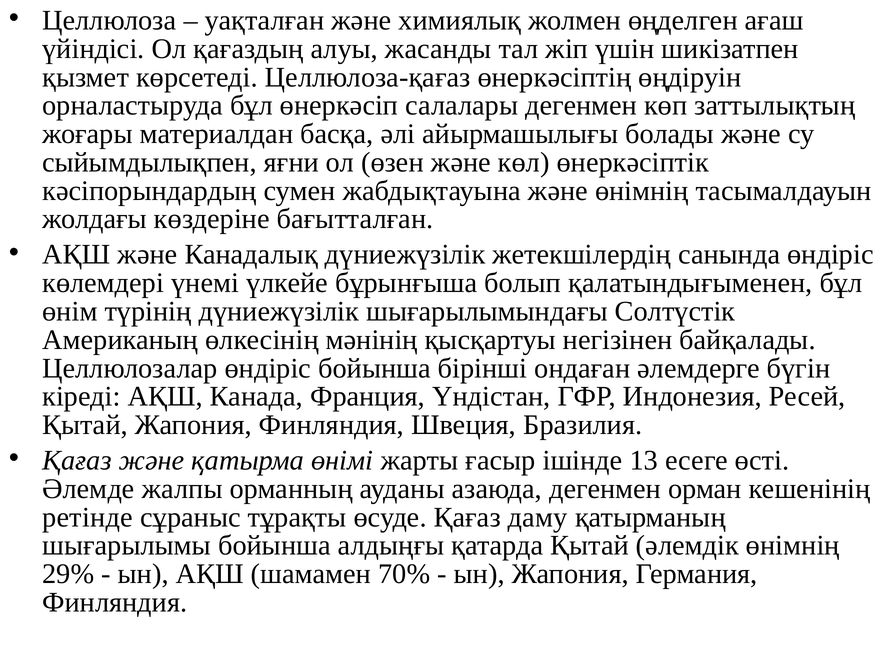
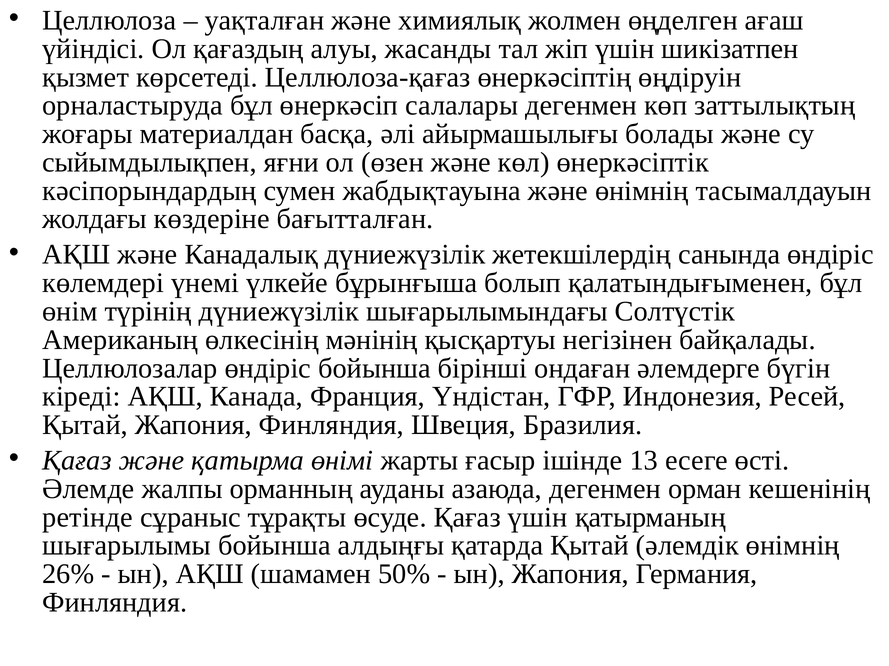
даму: даму -> үшін (538, 518)
29%: 29% -> 26% (68, 575)
70%: 70% -> 50% (404, 575)
